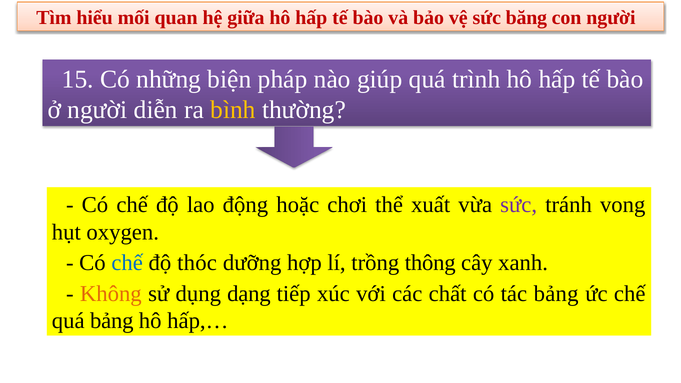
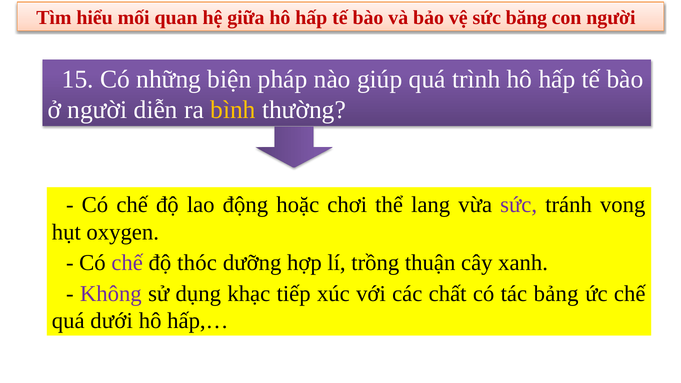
xuất: xuất -> lang (431, 205)
chế colour: blue -> purple (127, 263)
thông: thông -> thuận (430, 263)
Không colour: orange -> purple (111, 294)
dạng: dạng -> khạc (249, 294)
quá bảng: bảng -> dưới (112, 321)
